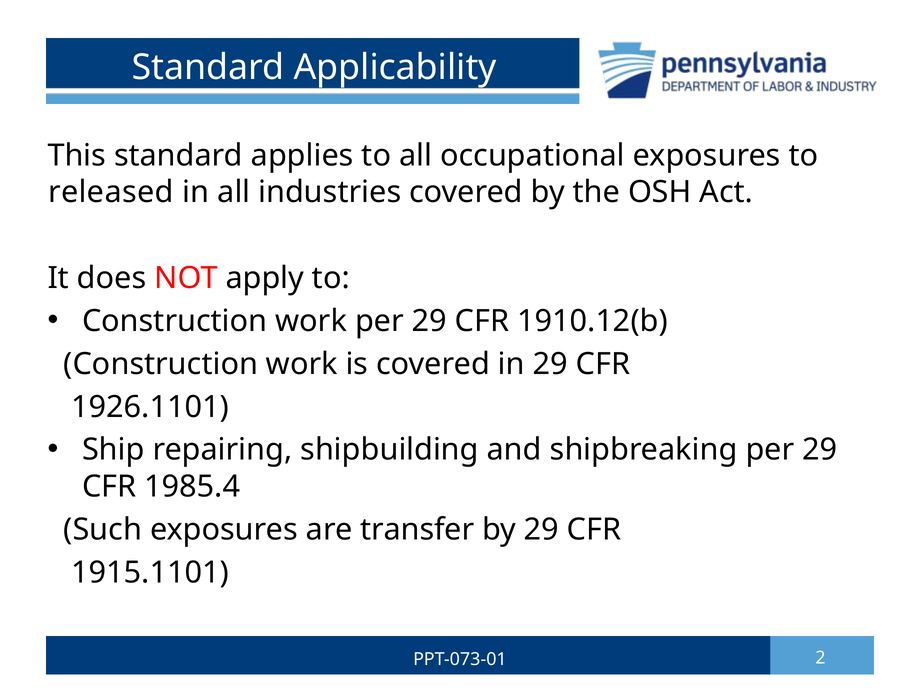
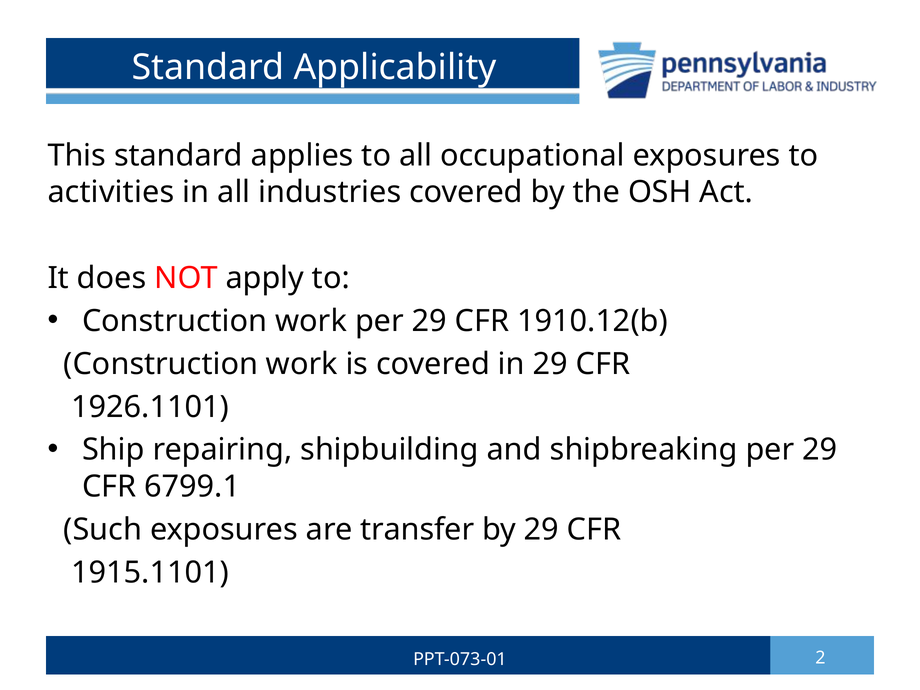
released: released -> activities (111, 192)
1985.4: 1985.4 -> 6799.1 (192, 487)
